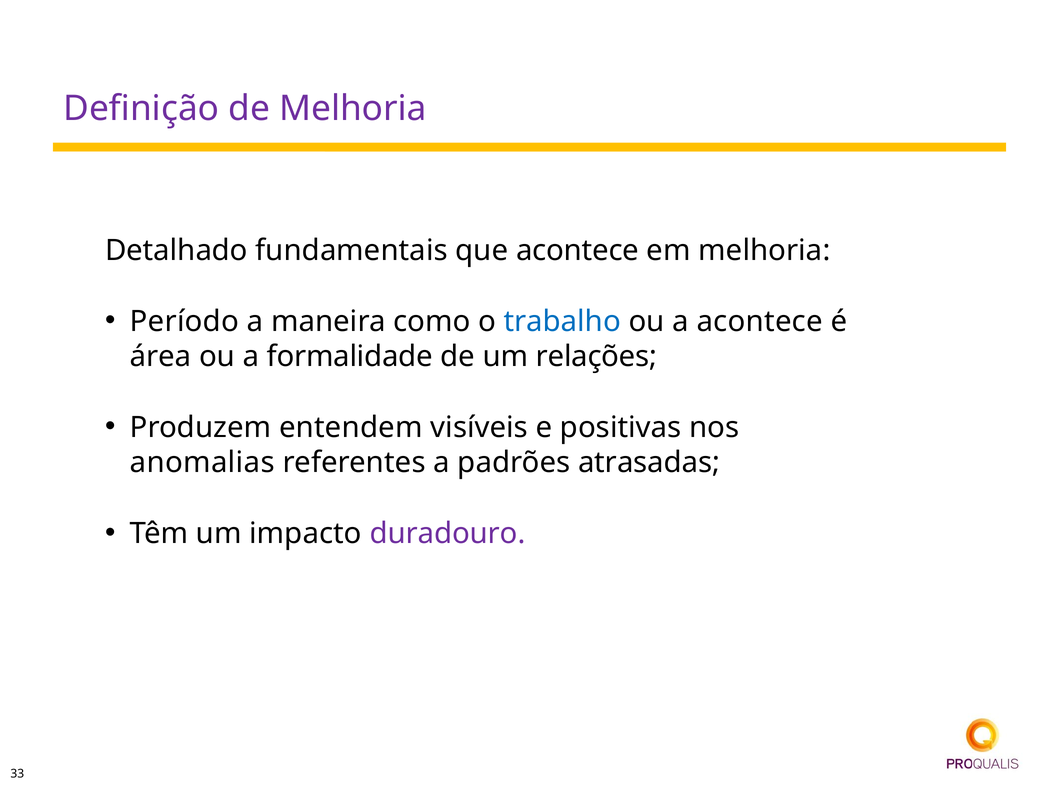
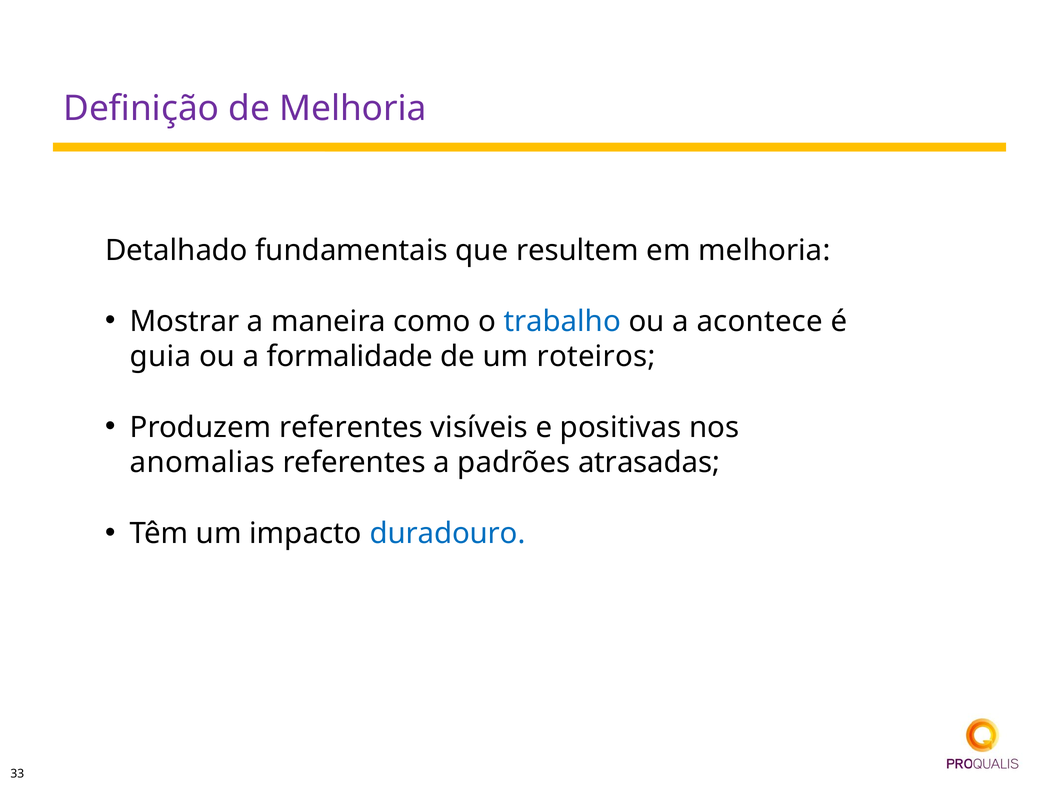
que acontece: acontece -> resultem (577, 250)
Período: Período -> Mostrar (185, 321)
área: área -> guia (161, 356)
relações: relações -> roteiros (596, 356)
Produzem entendem: entendem -> referentes (351, 427)
duradouro colour: purple -> blue (448, 533)
